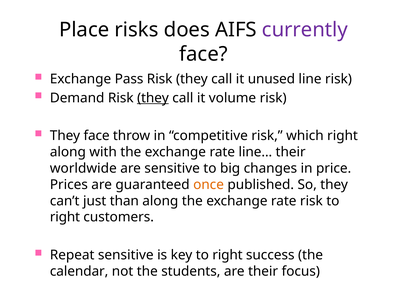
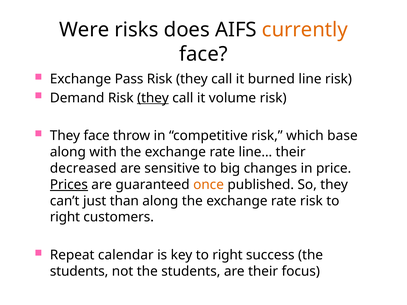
Place: Place -> Were (84, 30)
currently colour: purple -> orange (305, 30)
unused: unused -> burned (271, 79)
which right: right -> base (342, 136)
worldwide: worldwide -> decreased (83, 168)
Prices underline: none -> present (69, 185)
Repeat sensitive: sensitive -> calendar (126, 255)
calendar: calendar -> students (79, 272)
